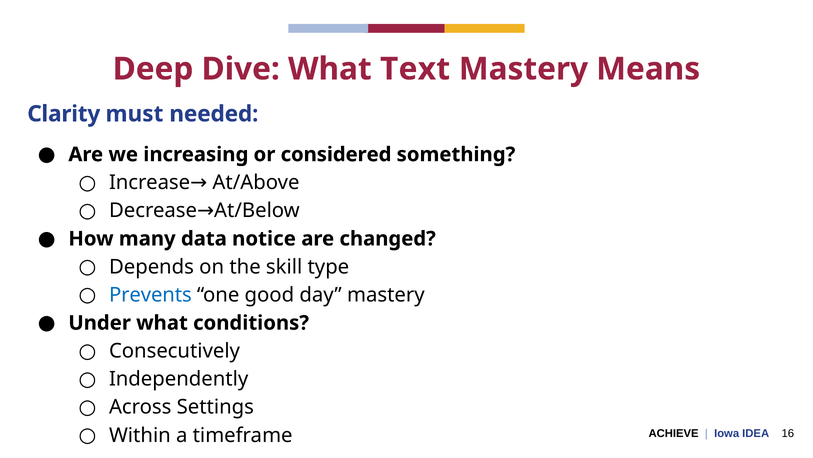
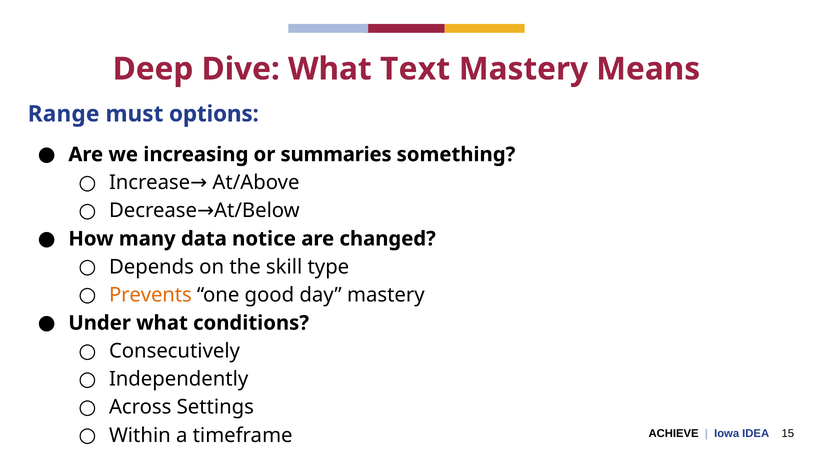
Clarity: Clarity -> Range (64, 114)
needed: needed -> options (214, 114)
considered: considered -> summaries (336, 154)
Prevents colour: blue -> orange (150, 294)
16: 16 -> 15 (788, 433)
